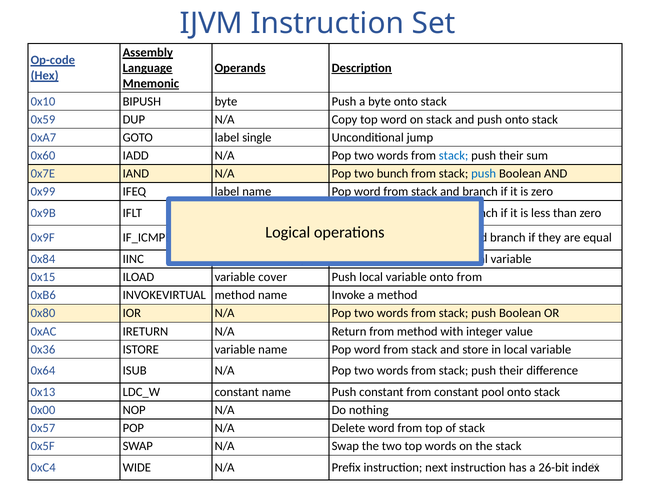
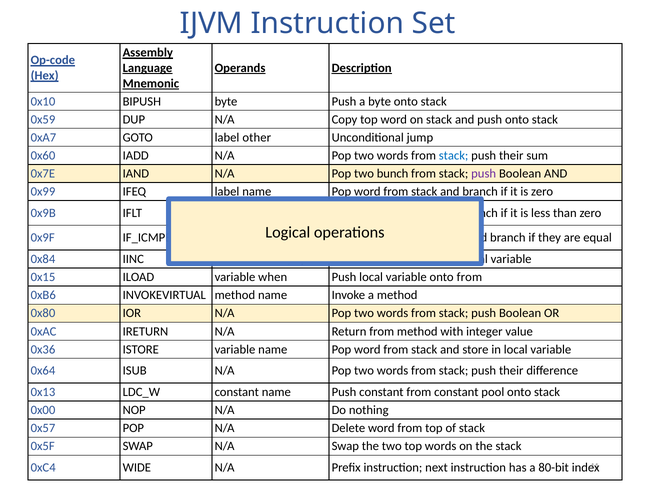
single: single -> other (257, 137)
push colour: blue -> purple (484, 173)
cover: cover -> when (273, 277)
26-bit: 26-bit -> 80-bit (554, 467)
